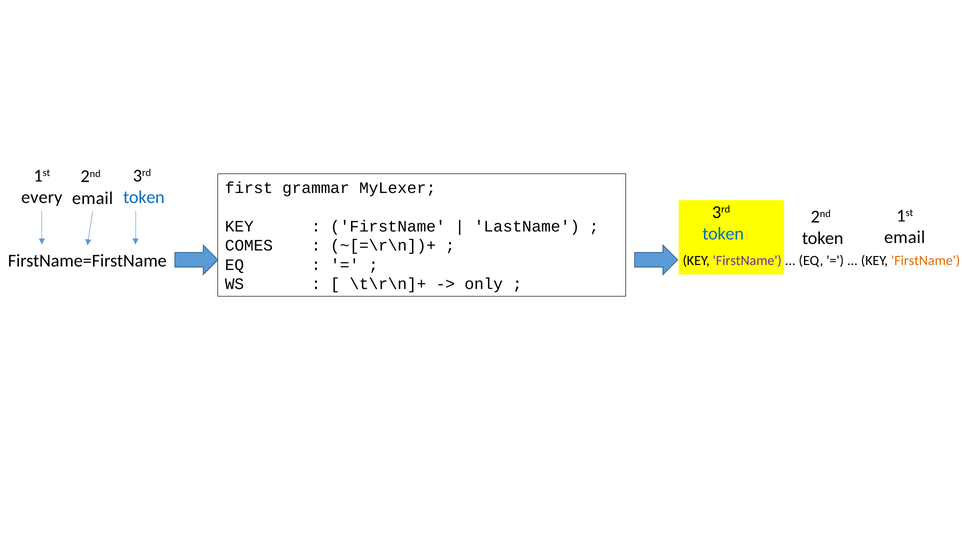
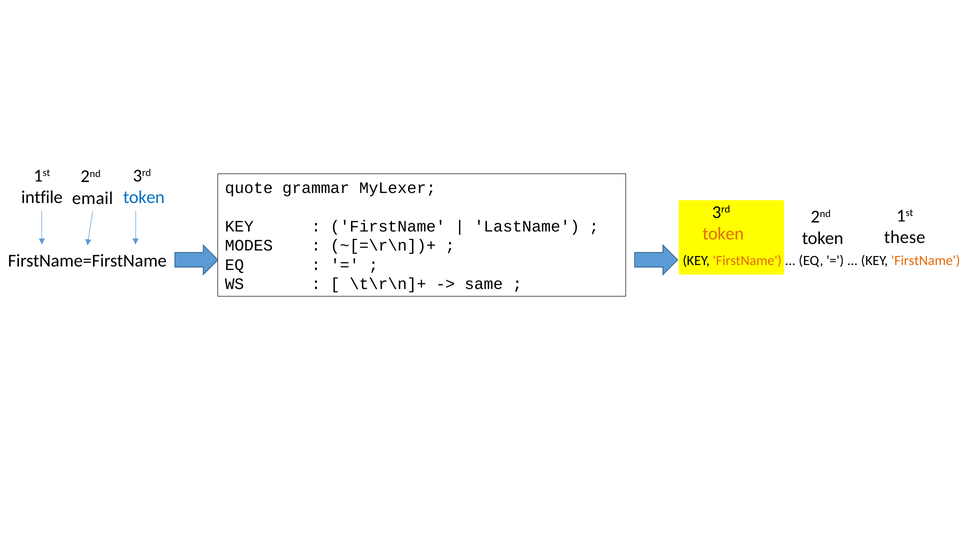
first: first -> quote (249, 188)
every: every -> intfile (42, 197)
token colour: blue -> orange (723, 234)
email: email -> these (905, 237)
COMES: COMES -> MODES (249, 246)
FirstName colour: purple -> orange (747, 261)
only: only -> same (484, 284)
